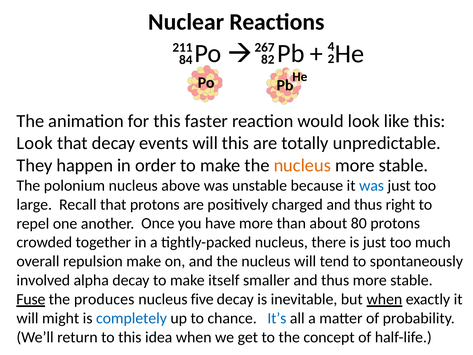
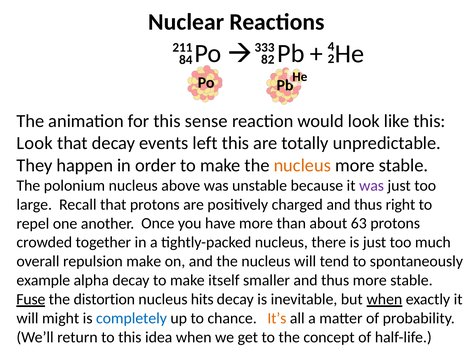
267: 267 -> 333 (265, 47)
faster: faster -> sense (206, 121)
events will: will -> left (205, 143)
was colour: blue -> purple (372, 186)
80: 80 -> 63 (359, 223)
involved: involved -> example (43, 280)
produces: produces -> distortion (104, 299)
five: five -> hits (202, 299)
It’s colour: blue -> orange (277, 318)
